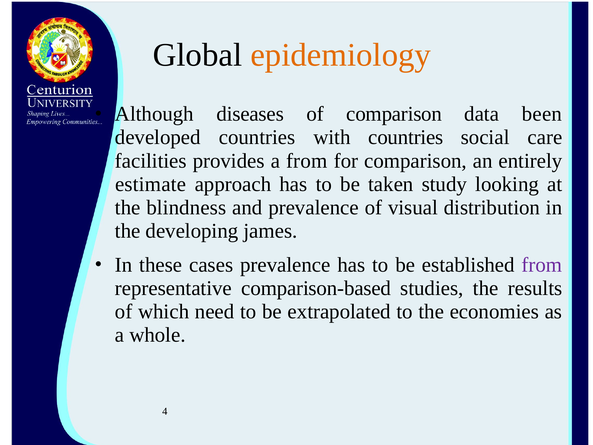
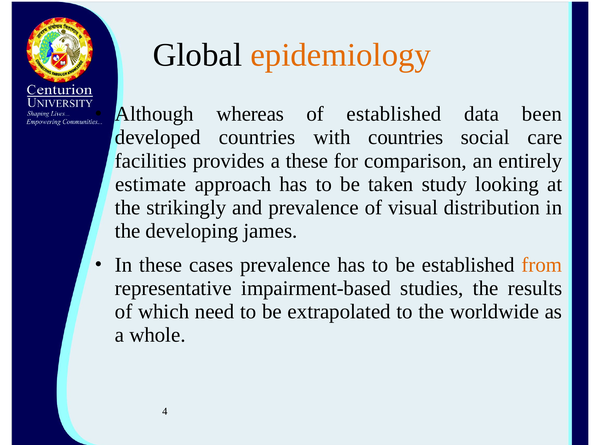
diseases: diseases -> whereas (250, 114)
of comparison: comparison -> established (394, 114)
a from: from -> these (307, 161)
blindness: blindness -> strikingly (186, 207)
from colour: purple -> orange (542, 265)
comparison-based: comparison-based -> impairment-based (316, 288)
economies: economies -> worldwide (494, 311)
